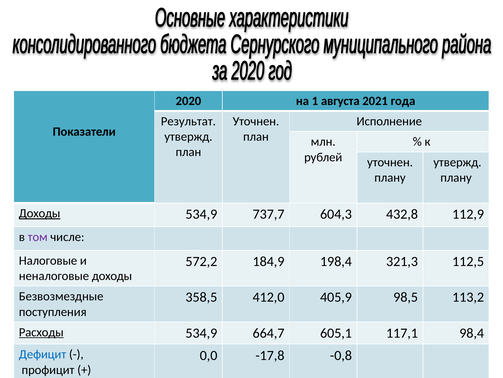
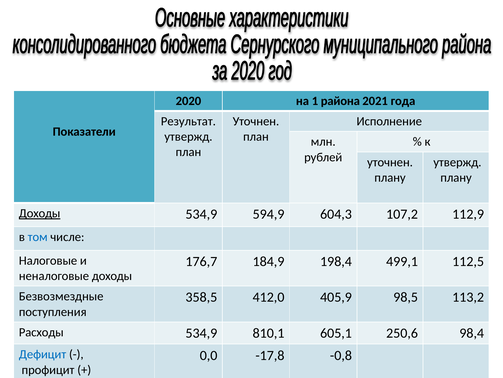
августа: августа -> района (340, 101)
737,7: 737,7 -> 594,9 (269, 214)
432,8: 432,8 -> 107,2 (402, 214)
том colour: purple -> blue (38, 237)
572,2: 572,2 -> 176,7 (201, 261)
321,3: 321,3 -> 499,1 (402, 261)
Расходы underline: present -> none (41, 332)
664,7: 664,7 -> 810,1 (269, 333)
117,1: 117,1 -> 250,6 (402, 333)
